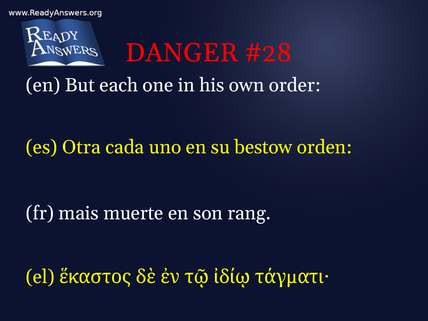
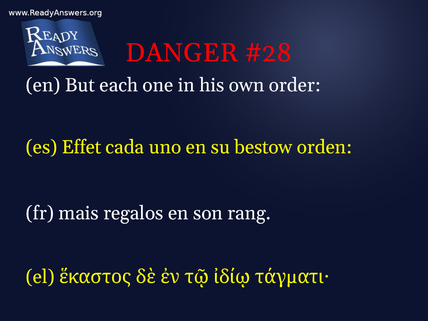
Otra: Otra -> Effet (82, 147)
muerte: muerte -> regalos (133, 213)
